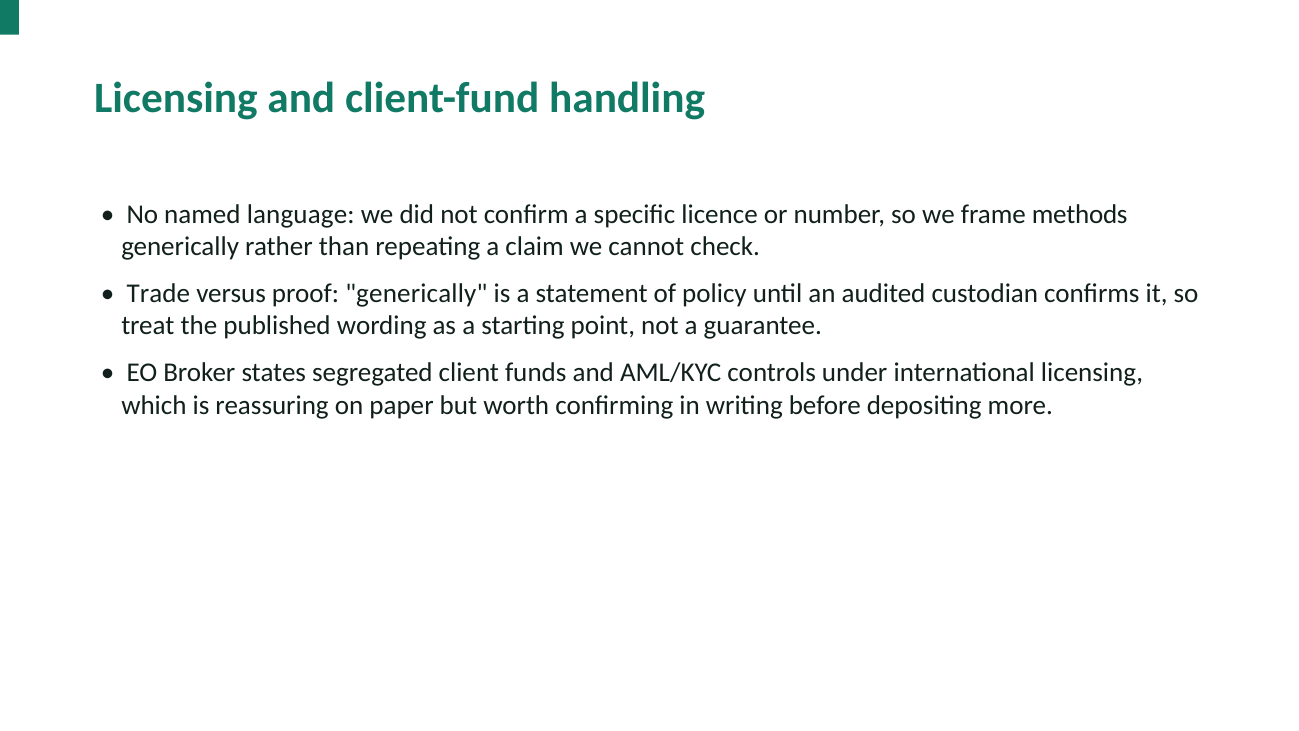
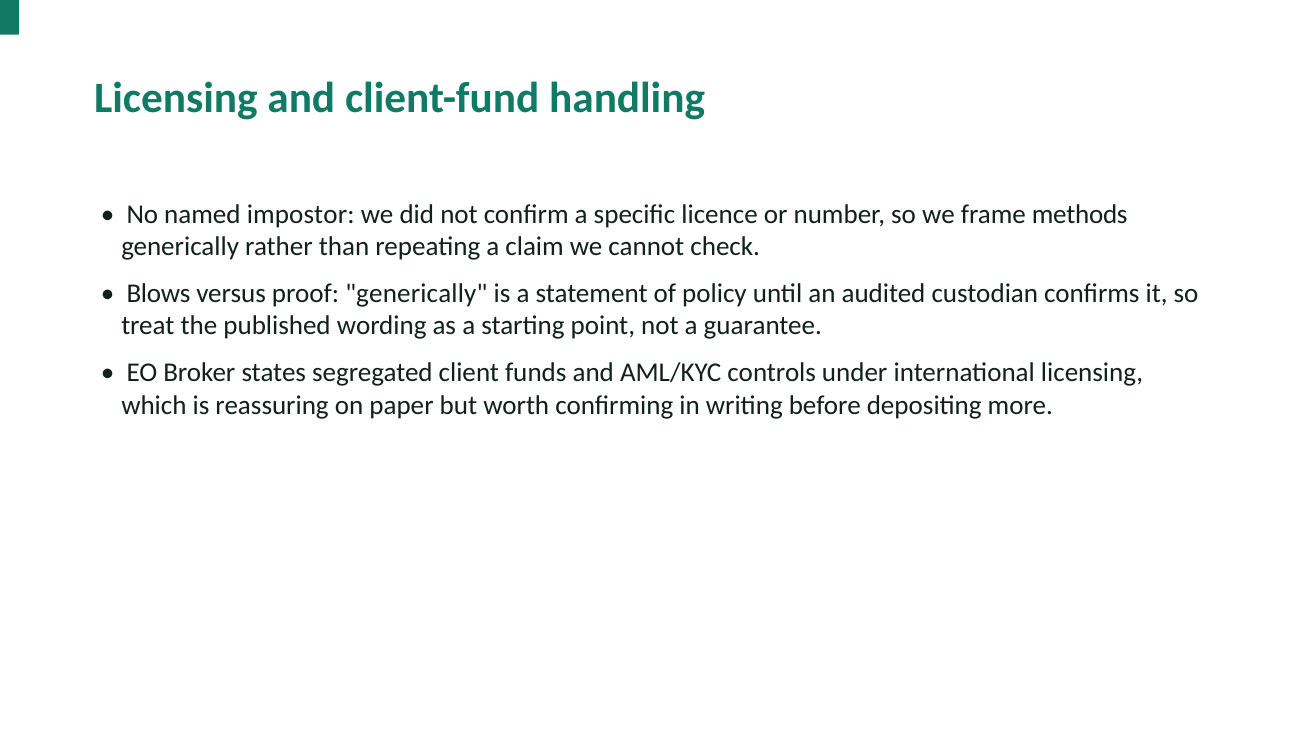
language: language -> impostor (301, 214)
Trade: Trade -> Blows (159, 293)
